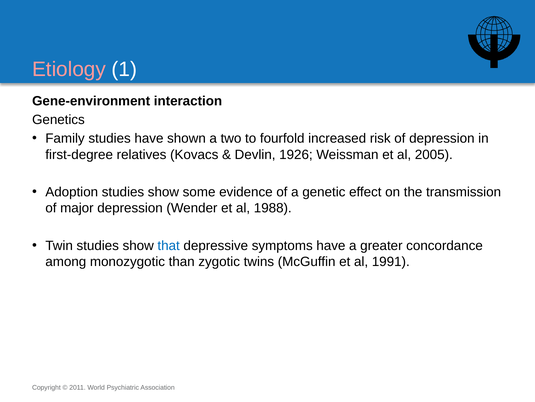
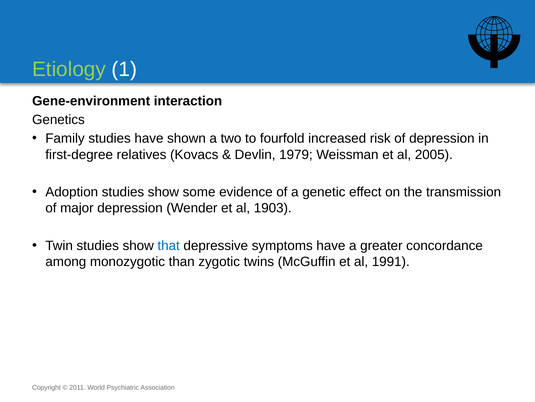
Etiology colour: pink -> light green (69, 69)
1926: 1926 -> 1979 (296, 154)
1988: 1988 -> 1903 (273, 208)
